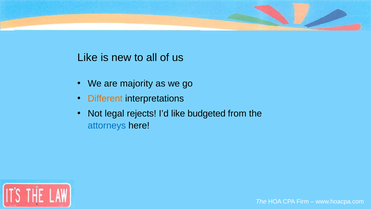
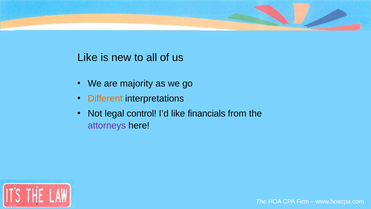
rejects: rejects -> control (142, 113)
budgeted: budgeted -> financials (207, 113)
attorneys colour: blue -> purple (107, 125)
